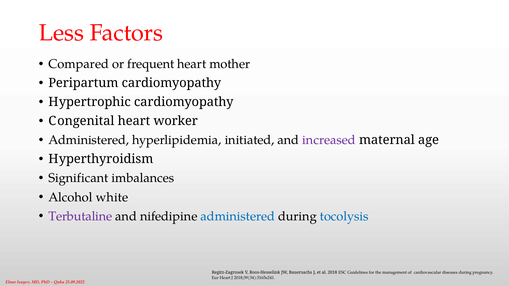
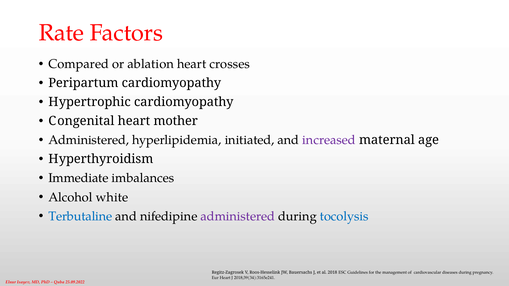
Less: Less -> Rate (61, 33)
frequent: frequent -> ablation (151, 64)
mother: mother -> crosses (230, 64)
worker: worker -> mother (176, 121)
Significant: Significant -> Immediate (78, 178)
Terbutaline colour: purple -> blue (80, 216)
administered colour: blue -> purple (238, 216)
